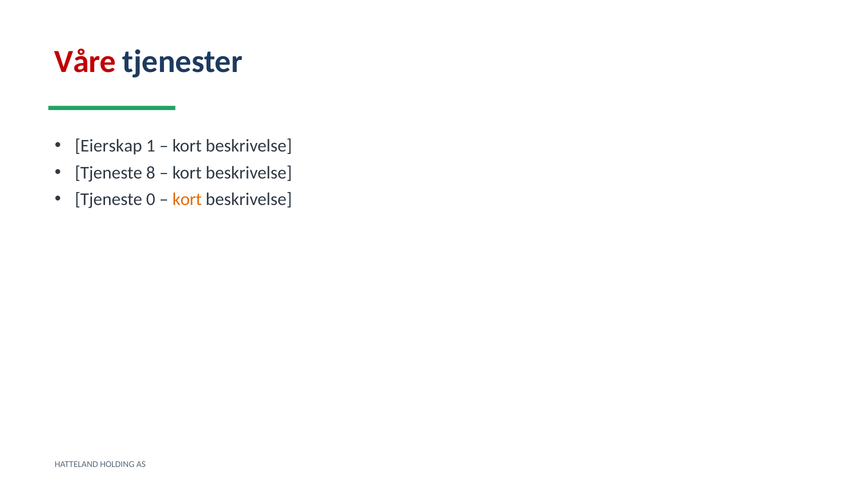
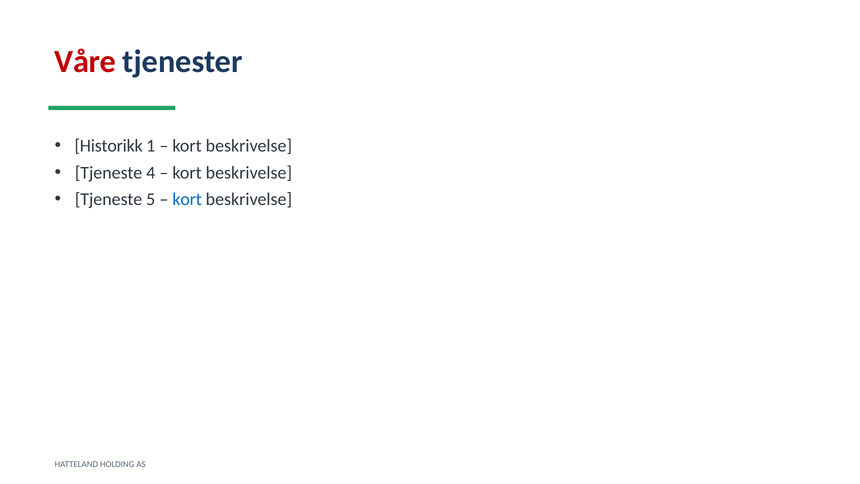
Eierskap: Eierskap -> Historikk (109, 146)
8: 8 -> 4 (151, 173)
0: 0 -> 5 (151, 199)
kort colour: orange -> blue (187, 199)
